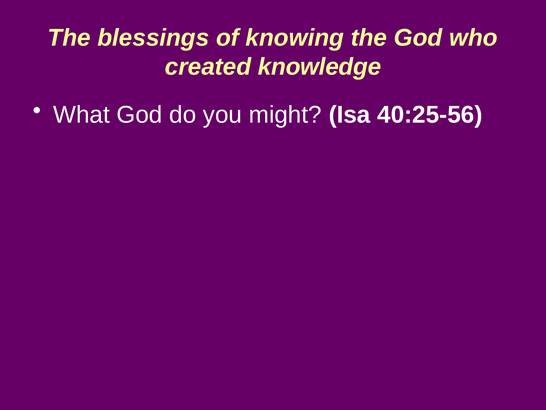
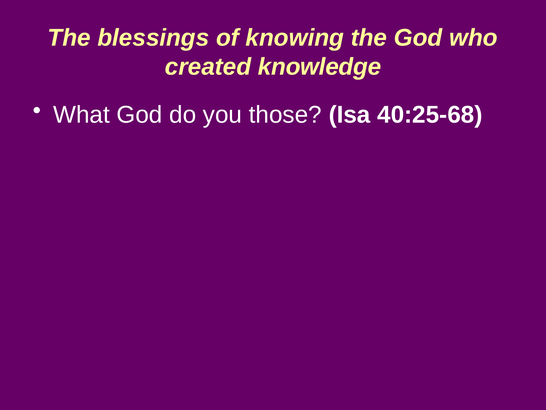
might: might -> those (285, 115)
40:25-56: 40:25-56 -> 40:25-68 (430, 115)
